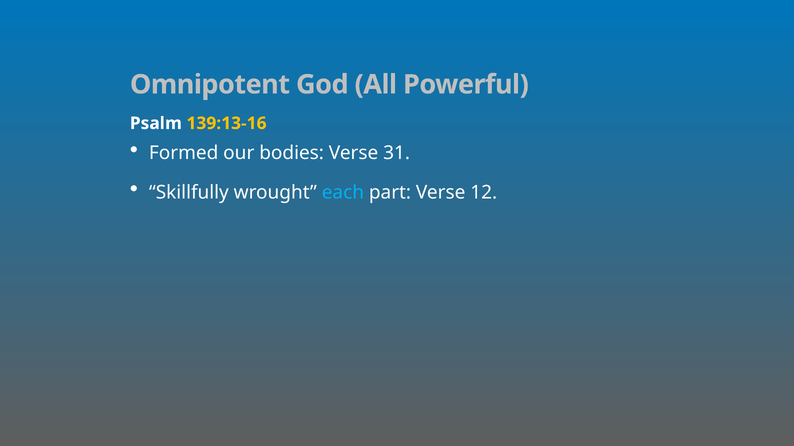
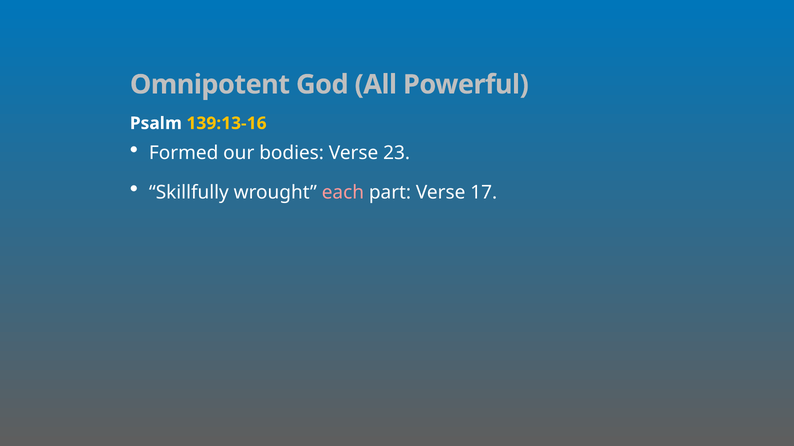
31: 31 -> 23 (397, 153)
each colour: light blue -> pink (343, 193)
12: 12 -> 17 (484, 193)
